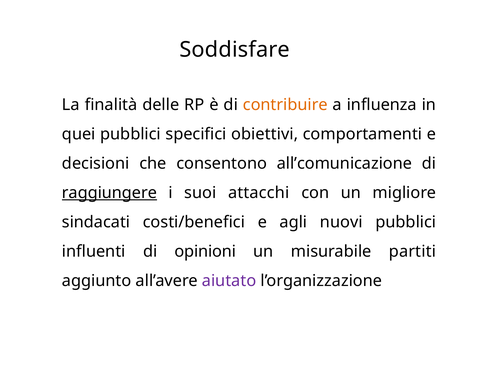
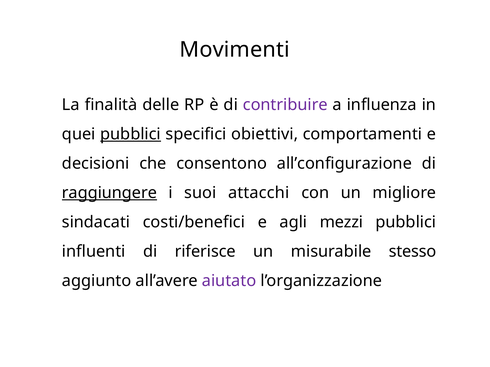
Soddisfare: Soddisfare -> Movimenti (235, 50)
contribuire colour: orange -> purple (285, 105)
pubblici underline: none -> present (131, 134)
all’comunicazione: all’comunicazione -> all’configurazione (344, 164)
nuovi: nuovi -> mezzi (341, 223)
opinioni: opinioni -> riferisce (205, 252)
partiti: partiti -> stesso (413, 252)
